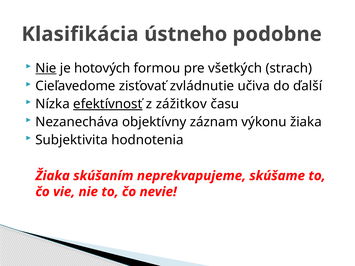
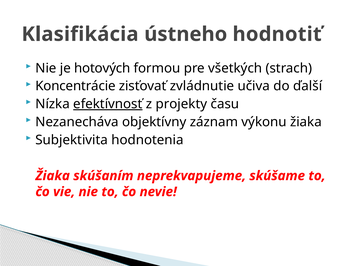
podobne: podobne -> hodnotiť (277, 34)
Nie underline: present -> none (46, 68)
Cieľavedome: Cieľavedome -> Koncentrácie (75, 86)
zážitkov: zážitkov -> projekty (181, 104)
